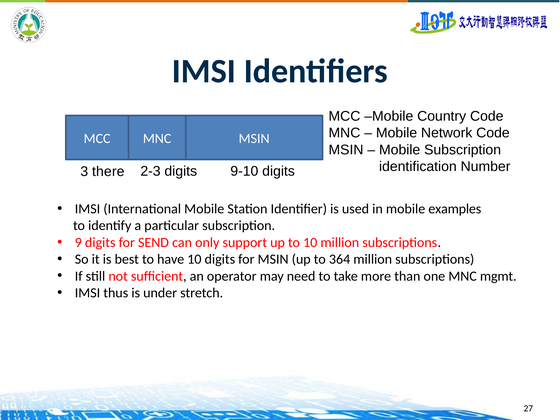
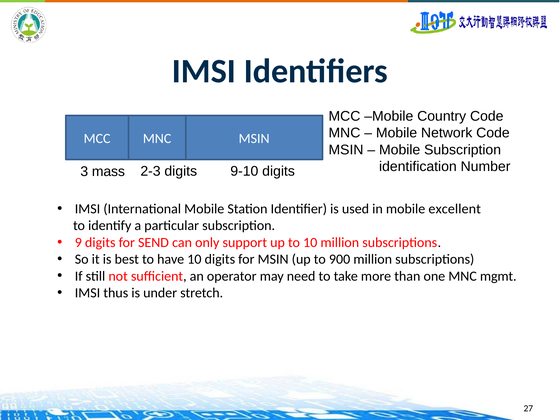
there: there -> mass (108, 172)
examples: examples -> excellent (455, 209)
364: 364 -> 900 (340, 259)
